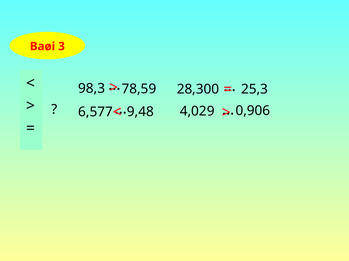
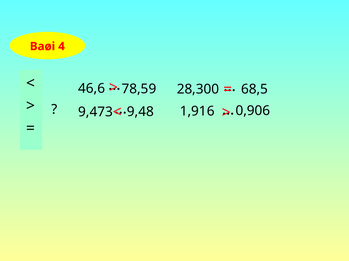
3: 3 -> 4 (62, 46)
98,3: 98,3 -> 46,6 (92, 89)
25,3: 25,3 -> 68,5 (255, 89)
4,029: 4,029 -> 1,916 (197, 111)
6,577: 6,577 -> 9,473 (96, 112)
